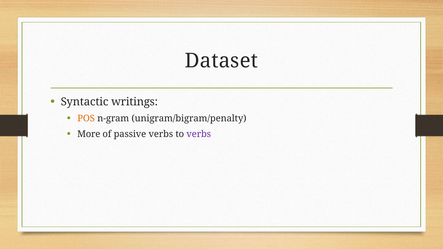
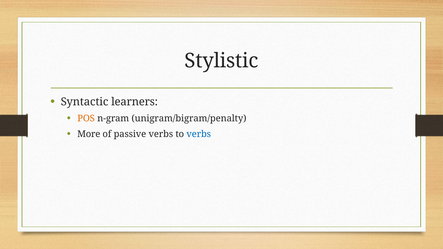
Dataset: Dataset -> Stylistic (222, 61)
writings: writings -> learners (135, 102)
verbs colour: purple -> blue (199, 134)
